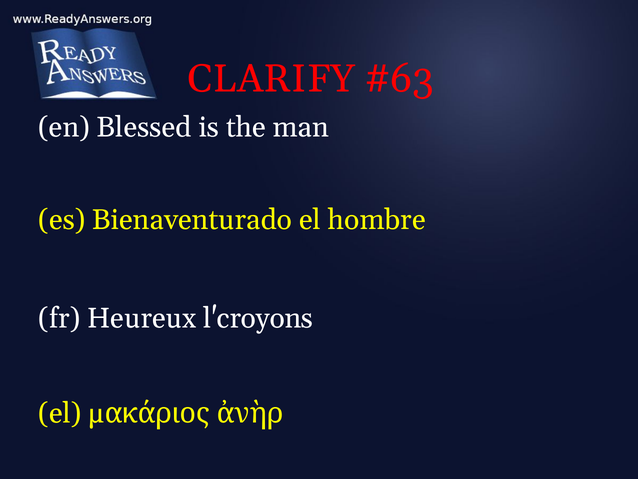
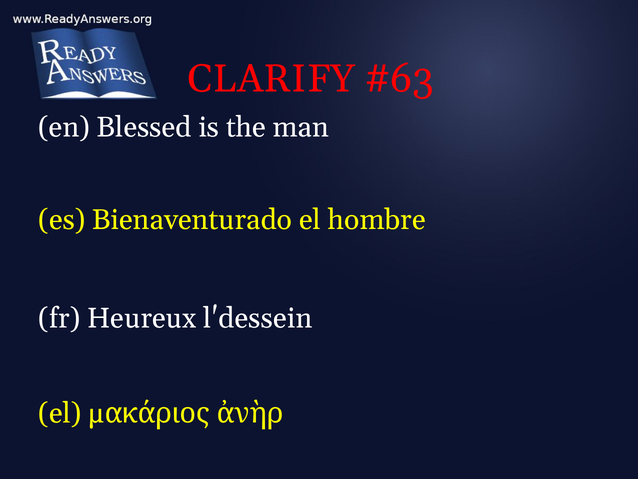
l'croyons: l'croyons -> l'dessein (258, 318)
